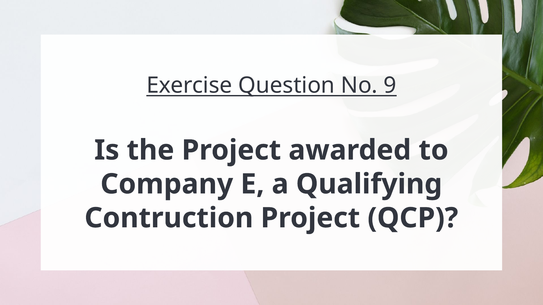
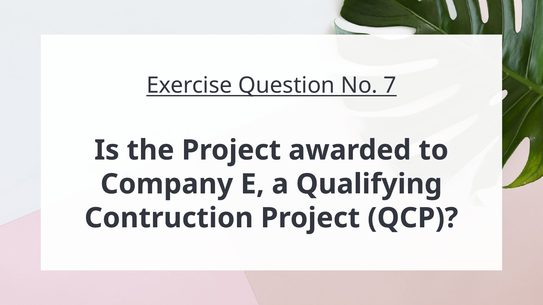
9: 9 -> 7 (390, 86)
